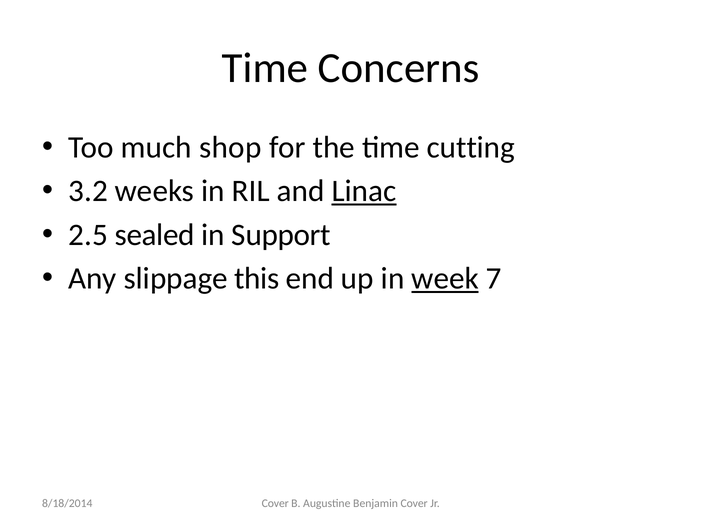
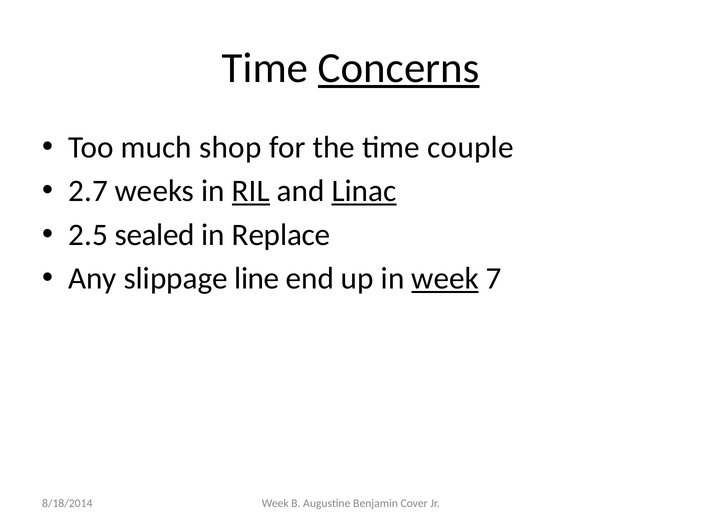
Concerns underline: none -> present (399, 68)
cutting: cutting -> couple (471, 147)
3.2: 3.2 -> 2.7 (88, 191)
RIL underline: none -> present (251, 191)
Support: Support -> Replace (281, 235)
this: this -> line (257, 278)
Cover: Cover -> Week (275, 503)
